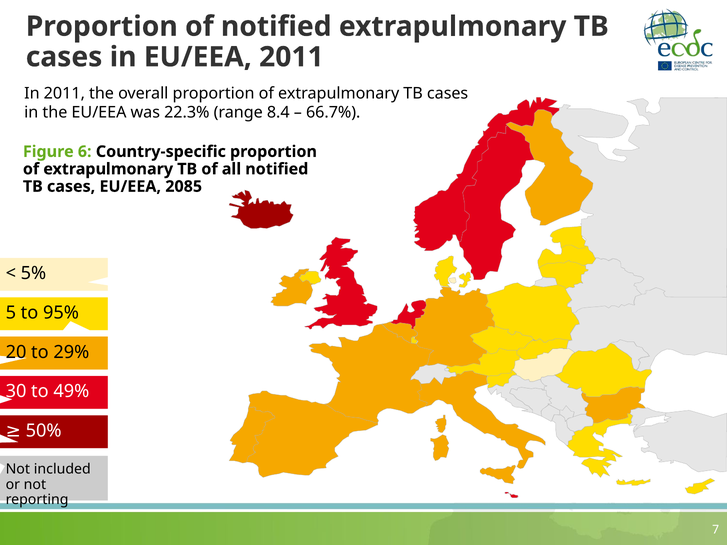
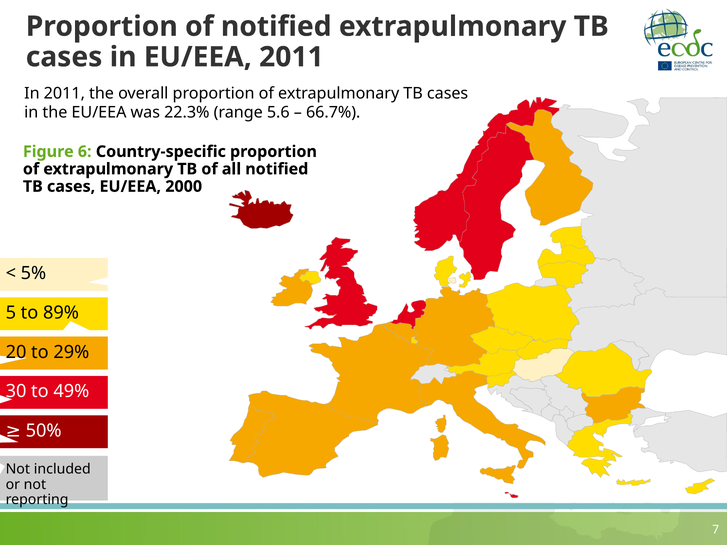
8.4: 8.4 -> 5.6 (278, 113)
2085: 2085 -> 2000 (184, 187)
95%: 95% -> 89% (61, 313)
